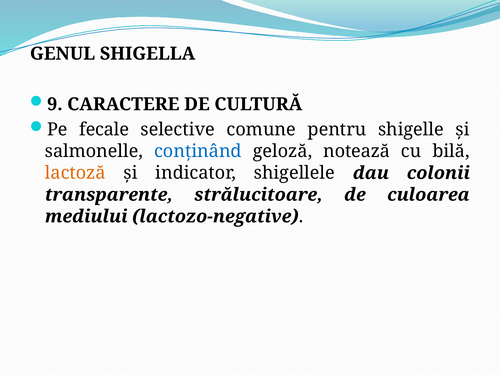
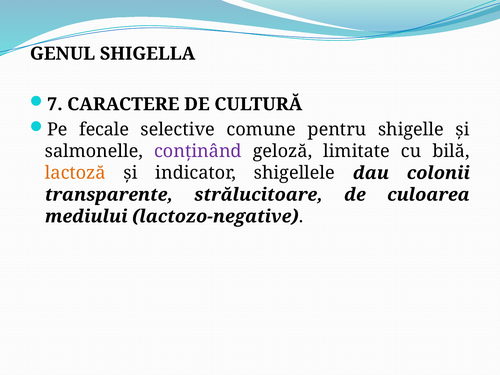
9: 9 -> 7 (55, 104)
conţinând colour: blue -> purple (198, 151)
notează: notează -> limitate (357, 151)
